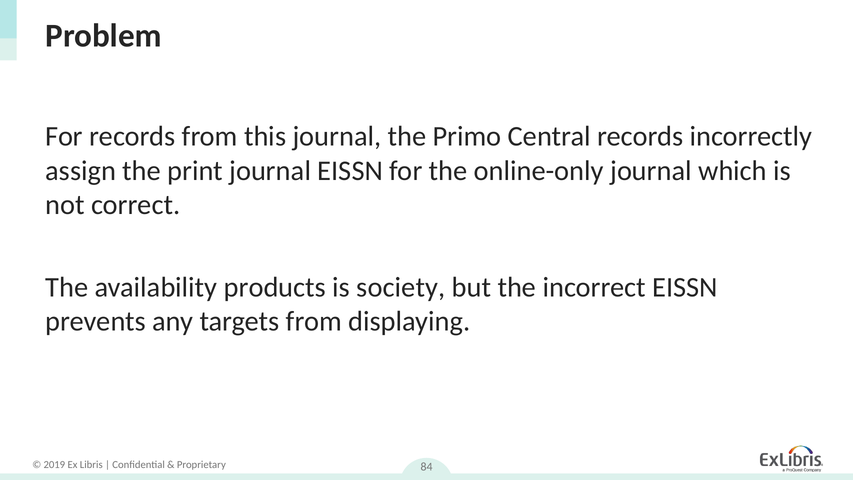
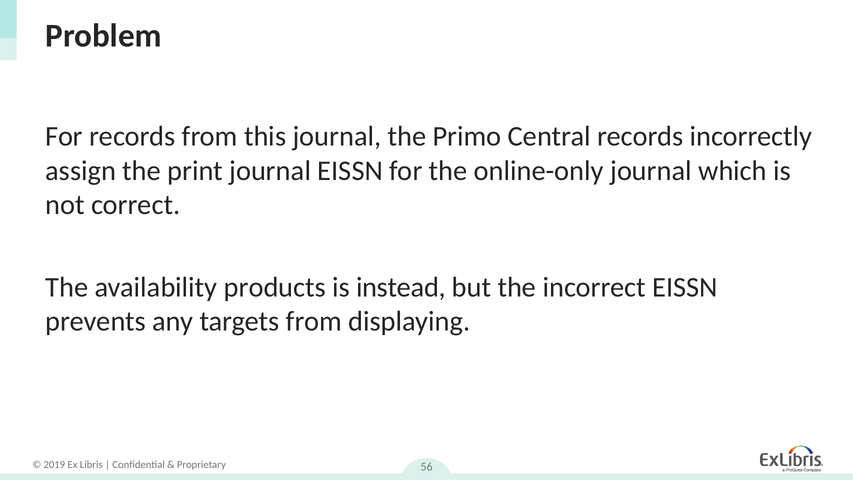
society: society -> instead (401, 287)
84: 84 -> 56 (427, 467)
